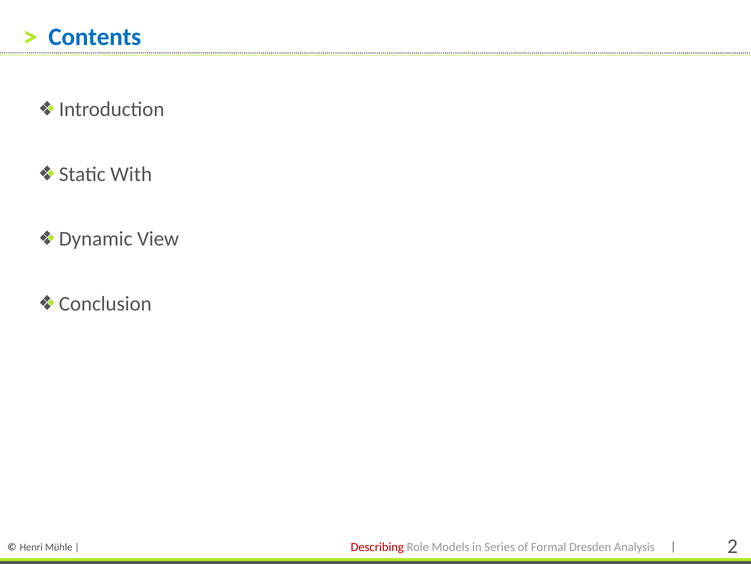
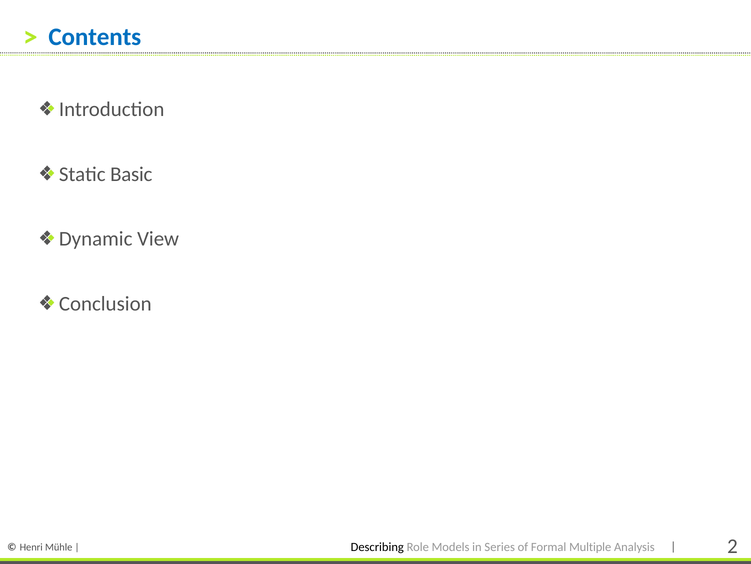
With: With -> Basic (131, 174)
Describing colour: red -> black (377, 546)
Dresden: Dresden -> Multiple (590, 546)
